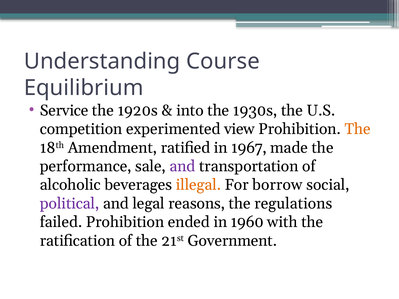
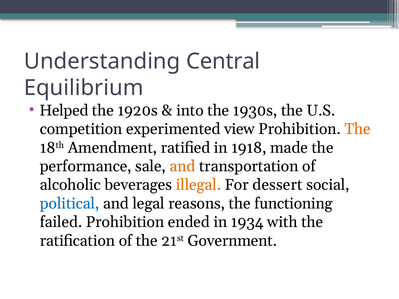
Course: Course -> Central (223, 61)
Service: Service -> Helped (64, 111)
1967: 1967 -> 1918 (249, 148)
and colour: purple -> orange (182, 166)
borrow: borrow -> dessert (277, 185)
political colour: purple -> blue (70, 204)
regulations: regulations -> functioning (293, 204)
1960: 1960 -> 1934 (247, 222)
